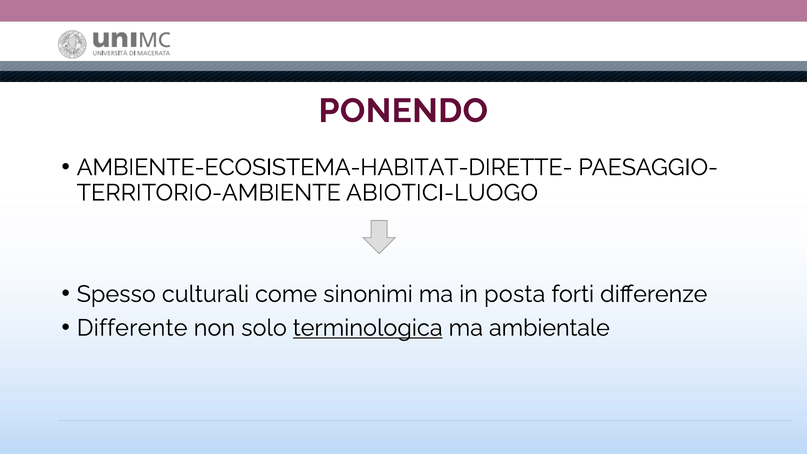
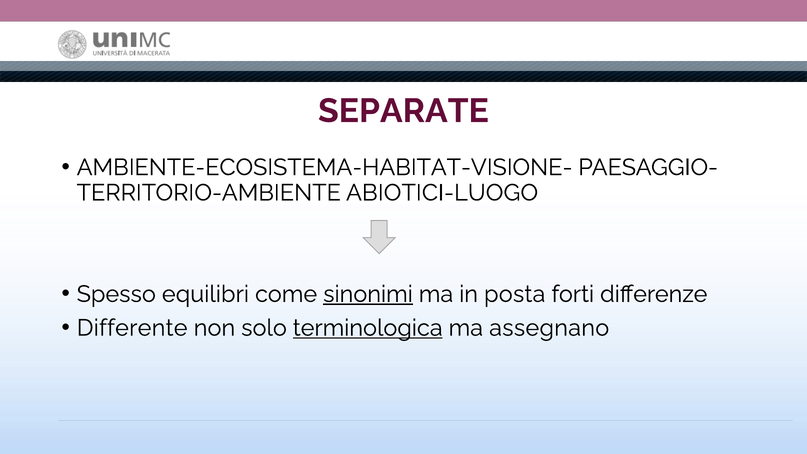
PONENDO: PONENDO -> SEPARATE (403, 111)
AMBIENTE-ECOSISTEMA-HABITAT-DIRETTE-: AMBIENTE-ECOSISTEMA-HABITAT-DIRETTE- -> AMBIENTE-ECOSISTEMA-HABITAT-VISIONE- (324, 167)
culturali: culturali -> equilibri (205, 294)
sinonimi underline: none -> present (368, 294)
ambientale: ambientale -> assegnano (549, 328)
